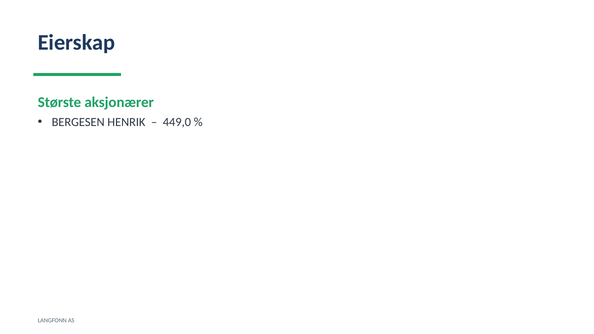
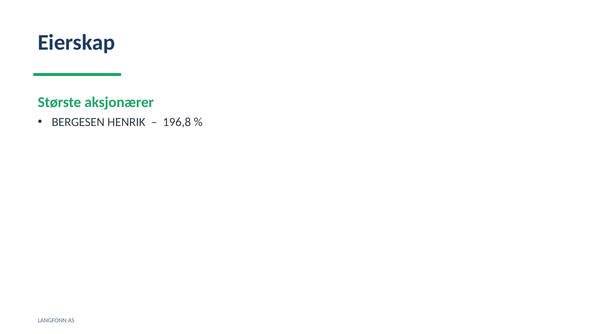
449,0: 449,0 -> 196,8 (177, 122)
